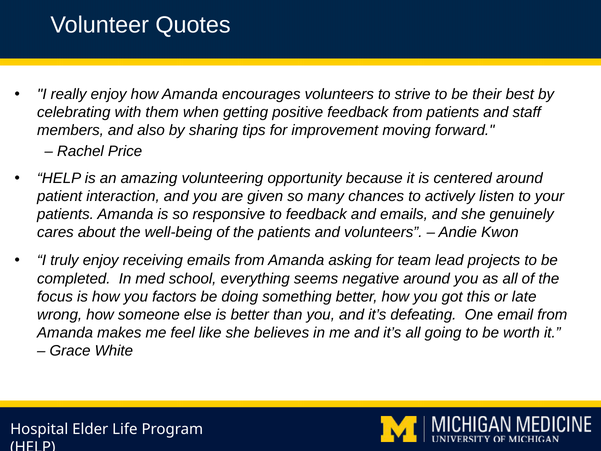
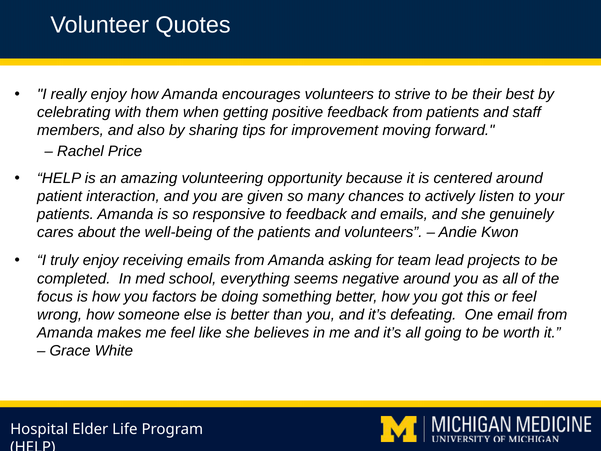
or late: late -> feel (524, 296)
